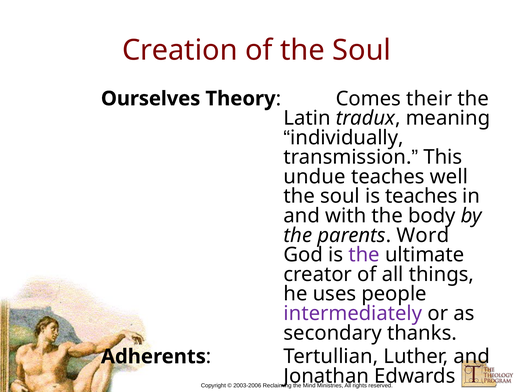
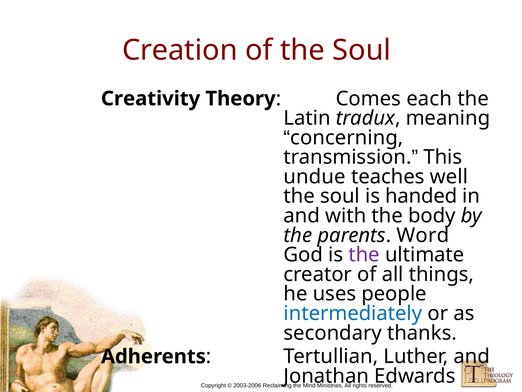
Ourselves: Ourselves -> Creativity (151, 99)
their: their -> each (429, 99)
individually: individually -> concerning (347, 138)
is teaches: teaches -> handed (421, 196)
intermediately colour: purple -> blue (353, 313)
